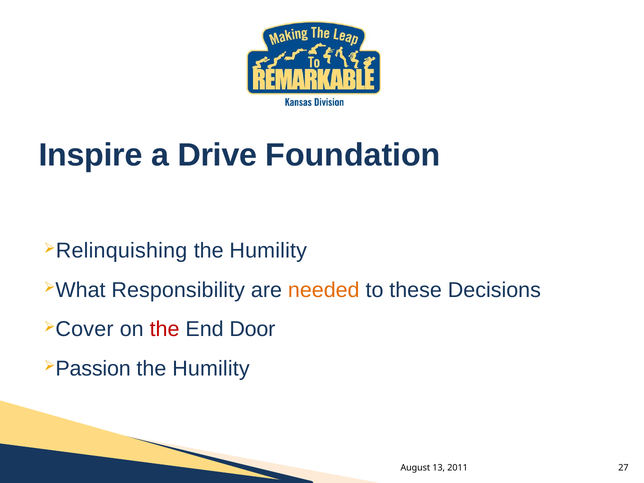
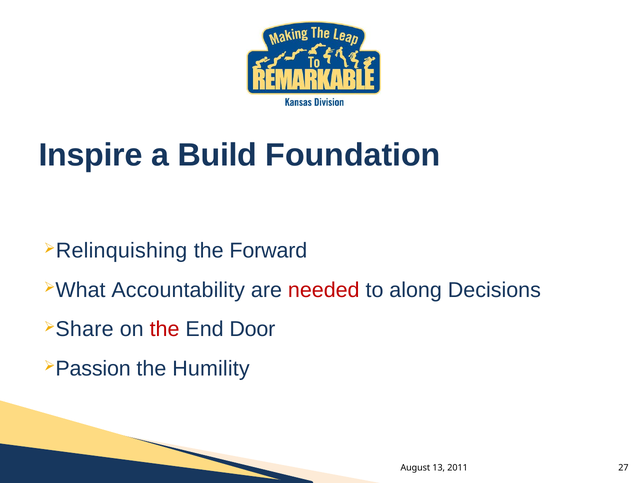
Drive: Drive -> Build (217, 155)
Humility: Humility -> Forward (268, 251)
Responsibility: Responsibility -> Accountability (178, 290)
needed colour: orange -> red (324, 290)
these: these -> along (416, 290)
Cover: Cover -> Share (85, 329)
